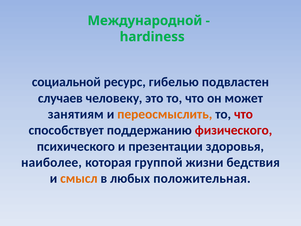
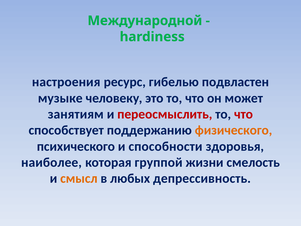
социальной: социальной -> настроения (66, 82)
случаев: случаев -> музыке (60, 98)
переосмыслить colour: orange -> red (165, 114)
физического colour: red -> orange (234, 130)
презентации: презентации -> способности (165, 146)
бедствия: бедствия -> смелость (253, 162)
положительная: положительная -> депрессивность (202, 178)
